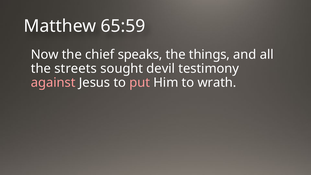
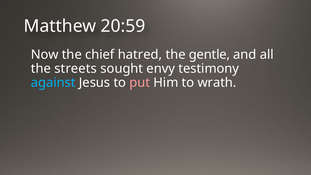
65:59: 65:59 -> 20:59 (123, 26)
speaks: speaks -> hatred (140, 55)
things: things -> gentle (209, 55)
devil: devil -> envy (161, 69)
against colour: pink -> light blue (53, 83)
